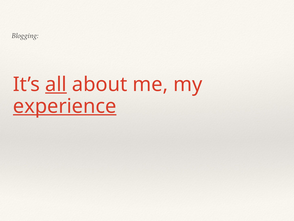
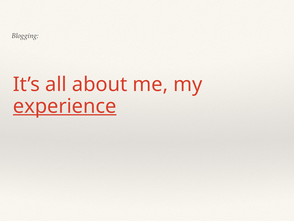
all underline: present -> none (56, 84)
